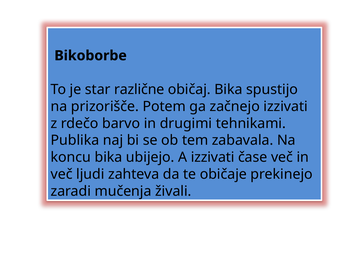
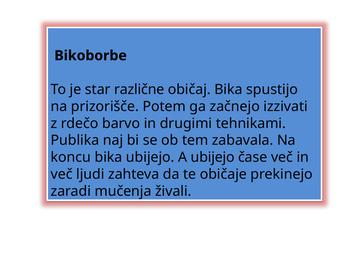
A izzivati: izzivati -> ubijejo (213, 157)
